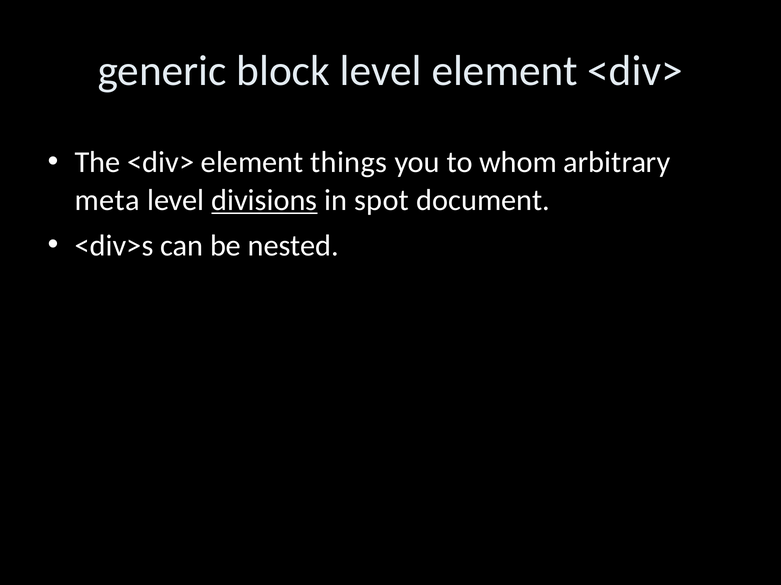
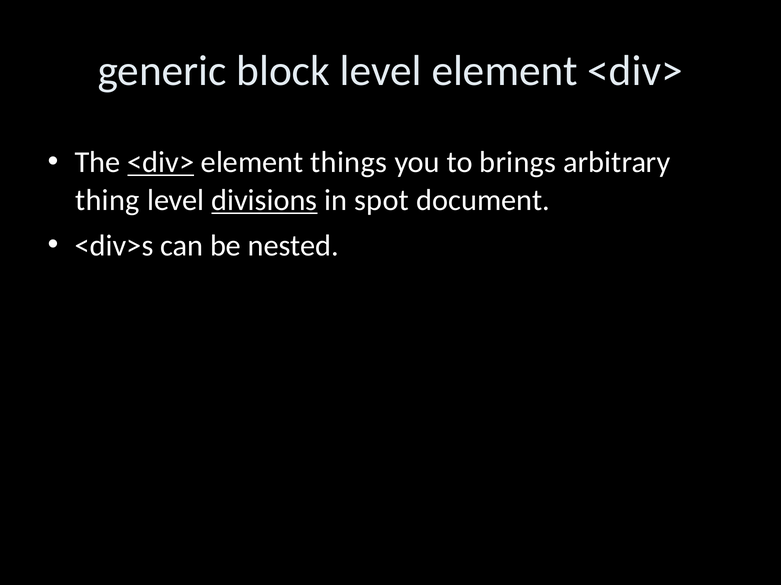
<div> underline: none -> present (161, 162)
whom: whom -> brings (518, 162)
meta: meta -> thing (107, 200)
